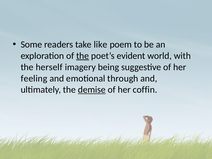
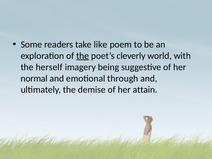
evident: evident -> cleverly (131, 56)
feeling: feeling -> normal (34, 78)
demise underline: present -> none (92, 90)
coffin: coffin -> attain (145, 90)
